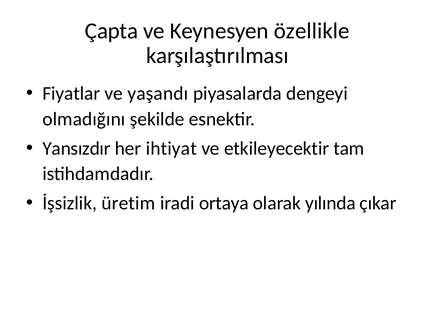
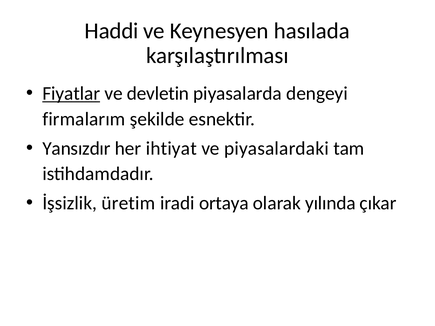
Çapta: Çapta -> Haddi (112, 31)
özellikle: özellikle -> hasılada (312, 31)
Fiyatlar underline: none -> present (71, 94)
yaşandı: yaşandı -> devletin (158, 94)
olmadığını: olmadığını -> firmalarım (84, 119)
etkileyecektir: etkileyecektir -> piyasalardaki (276, 148)
